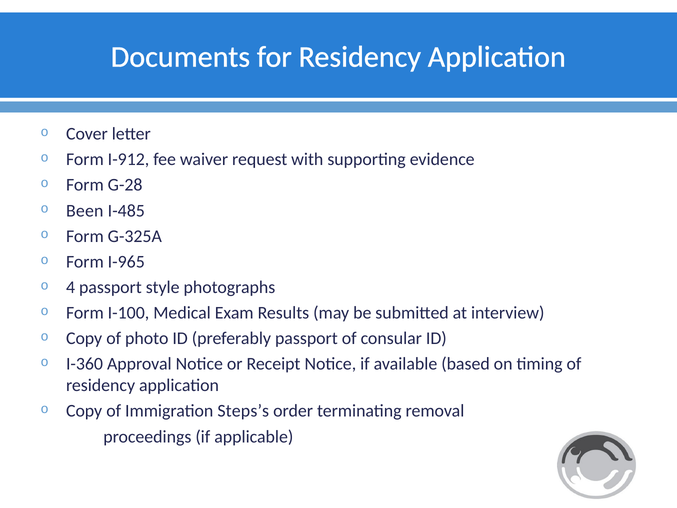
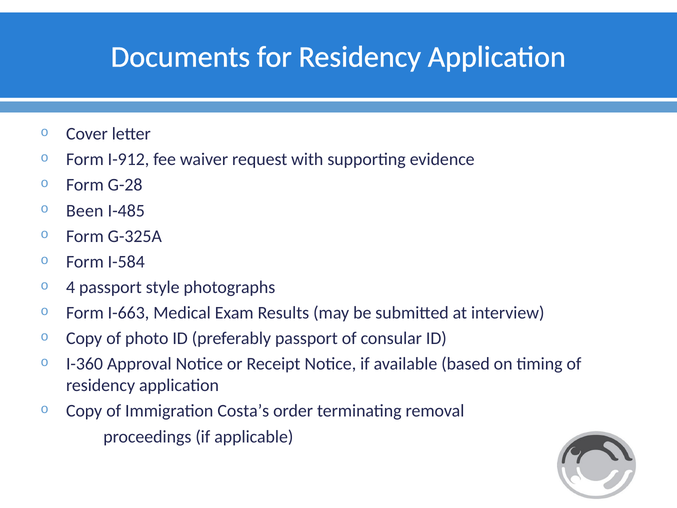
I-965: I-965 -> I-584 (126, 262)
I-100: I-100 -> I-663 (129, 313)
Steps’s: Steps’s -> Costa’s (243, 411)
